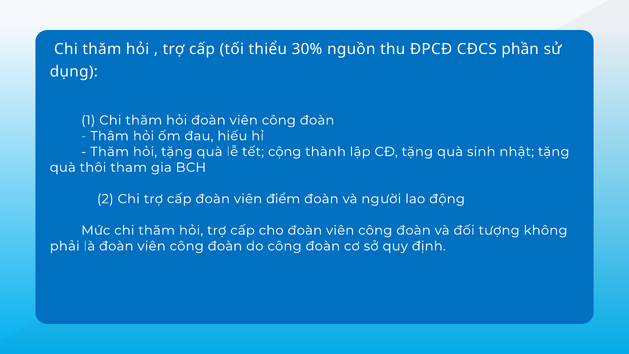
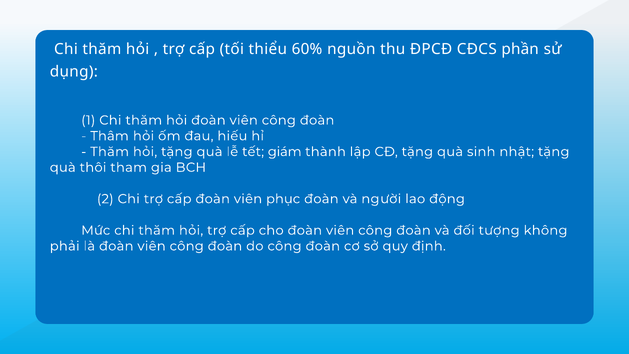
30%: 30% -> 60% (307, 49)
cộng: cộng -> giám (285, 152)
điểm: điểm -> phục (283, 199)
